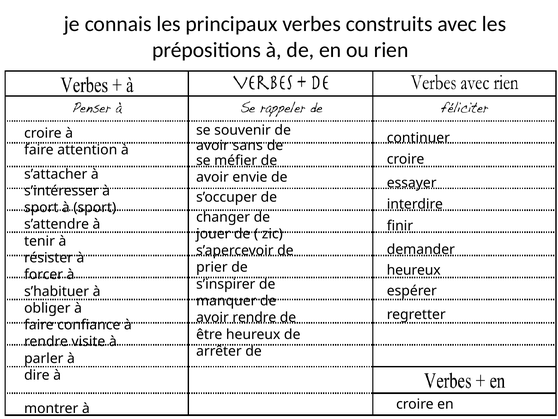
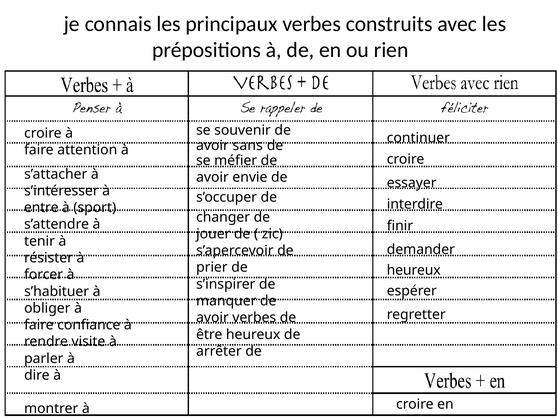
sport: sport -> entre (41, 207)
avoir rendre: rendre -> verbes (254, 317)
